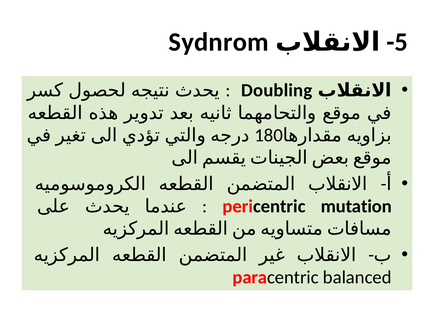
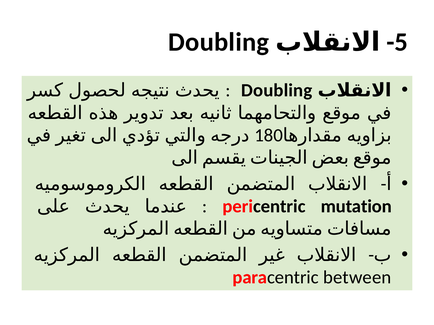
Sydnrom: Sydnrom -> Doubling (219, 42)
balanced: balanced -> between (357, 278)
